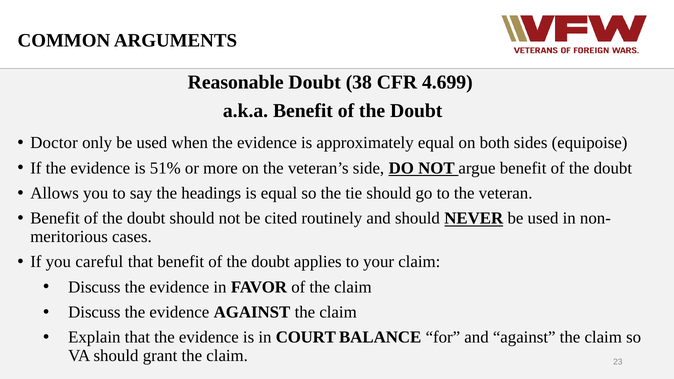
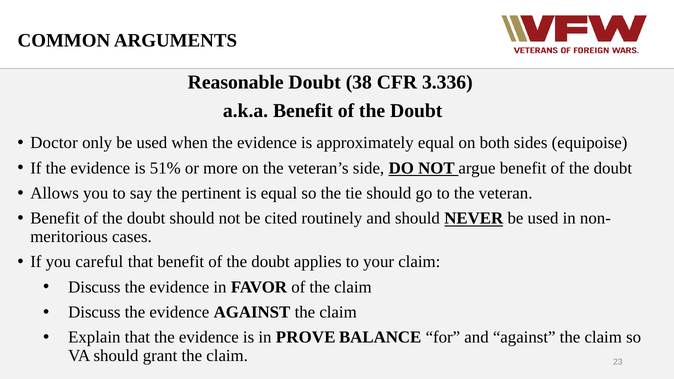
4.699: 4.699 -> 3.336 (447, 82)
headings: headings -> pertinent (211, 193)
COURT: COURT -> PROVE (306, 337)
